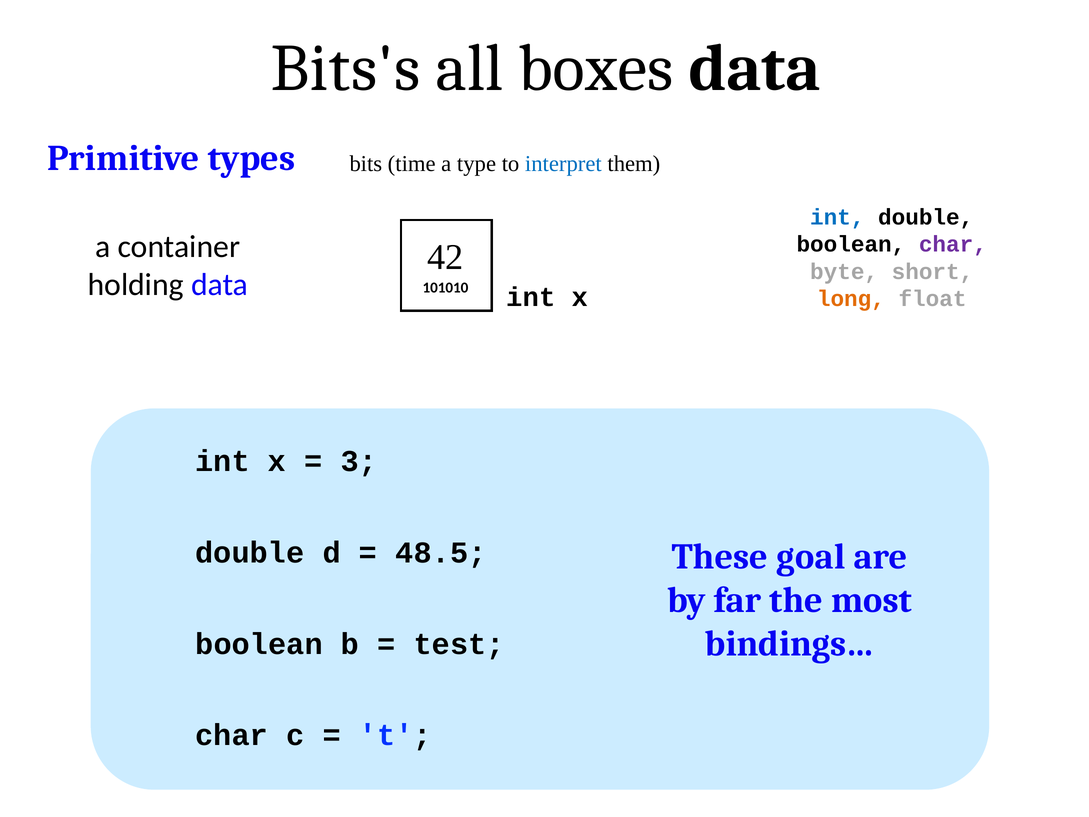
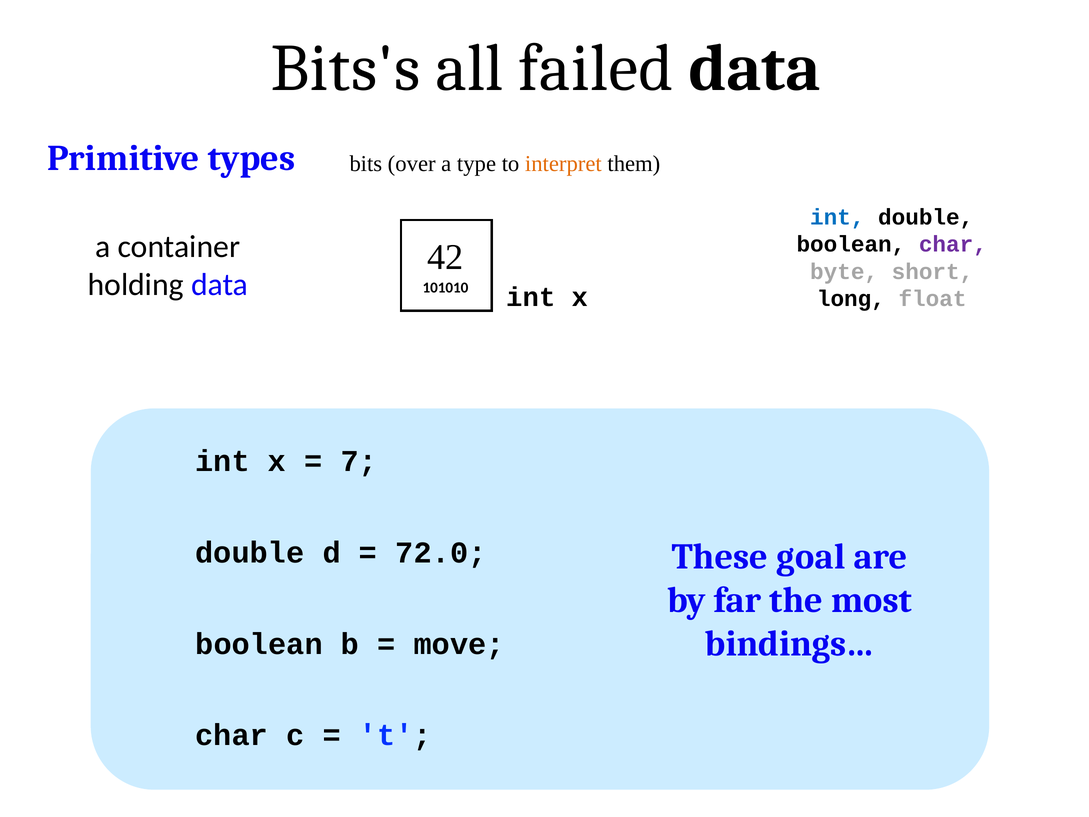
boxes: boxes -> failed (596, 68)
time: time -> over (412, 163)
interpret colour: blue -> orange (563, 163)
long colour: orange -> black (851, 299)
3: 3 -> 7 (359, 461)
48.5: 48.5 -> 72.0 (441, 553)
test: test -> move (459, 644)
